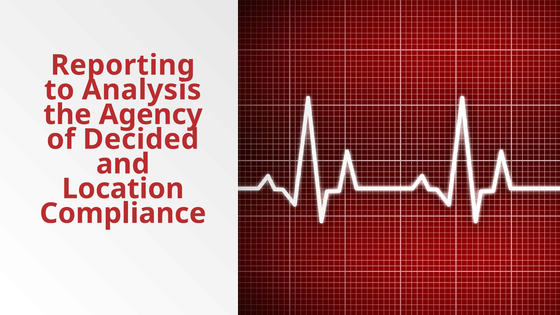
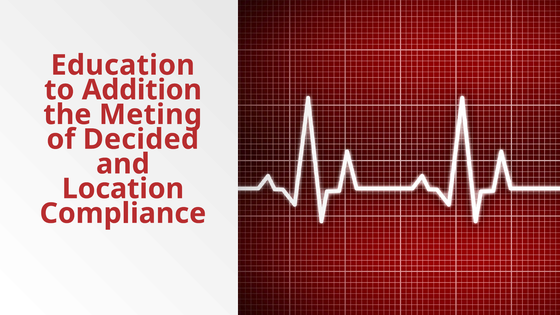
Reporting: Reporting -> Education (123, 65)
Analysis: Analysis -> Addition (142, 90)
Agency: Agency -> Meting (150, 115)
